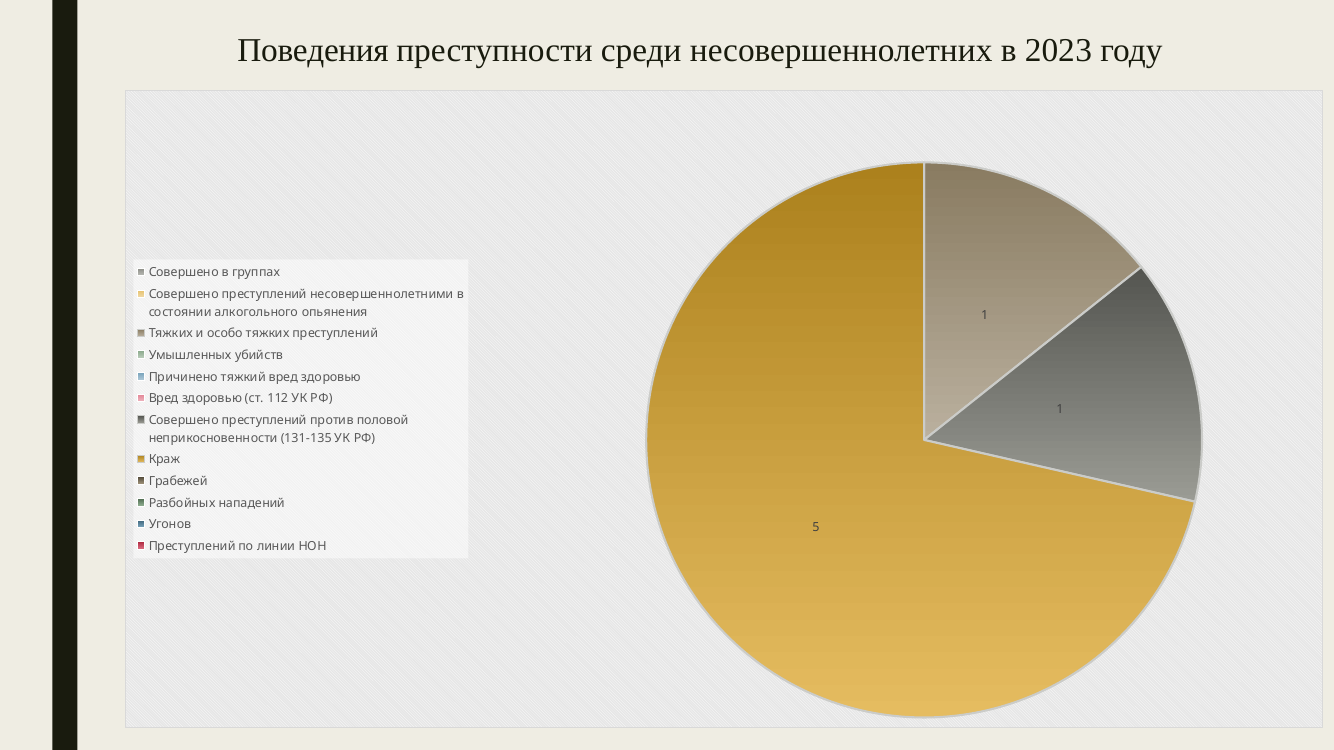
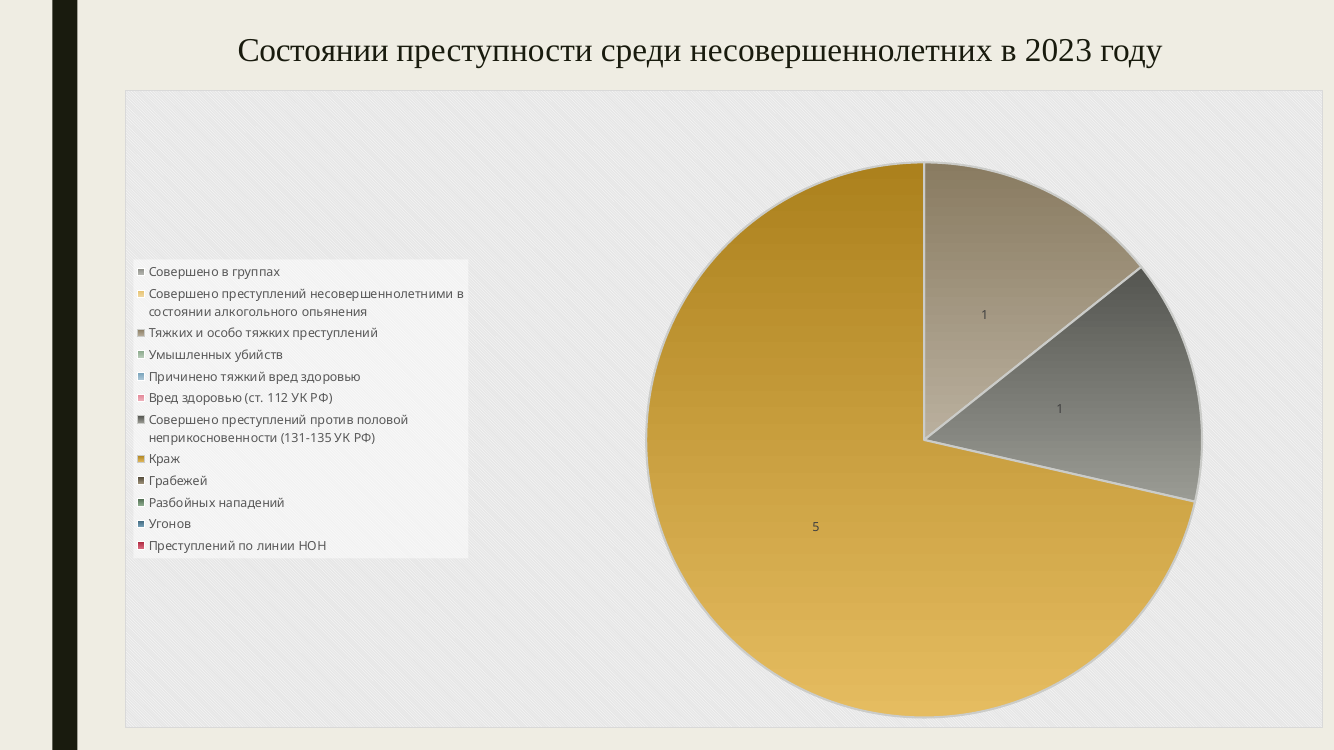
Поведения: Поведения -> Состоянии (313, 51)
